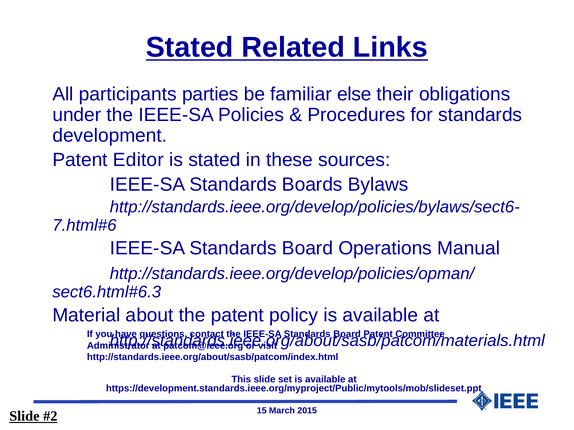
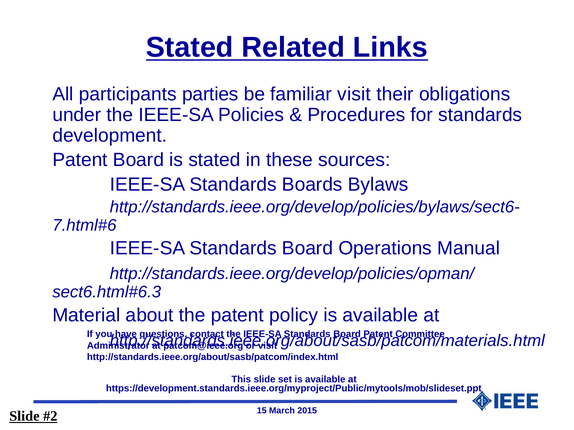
familiar else: else -> visit (354, 94)
Patent Editor: Editor -> Board (138, 160)
